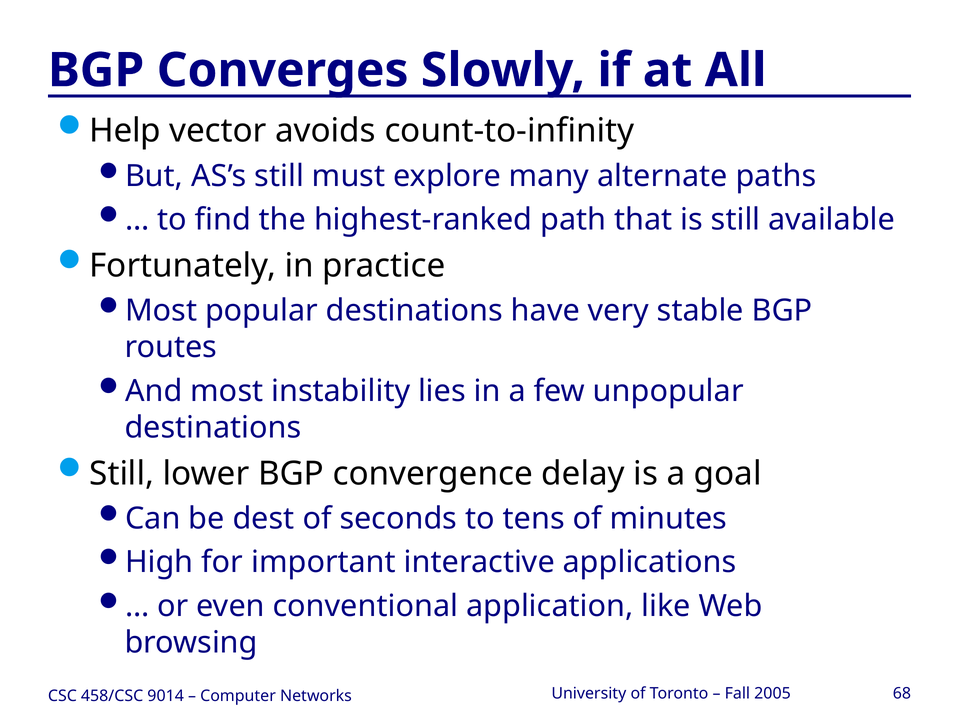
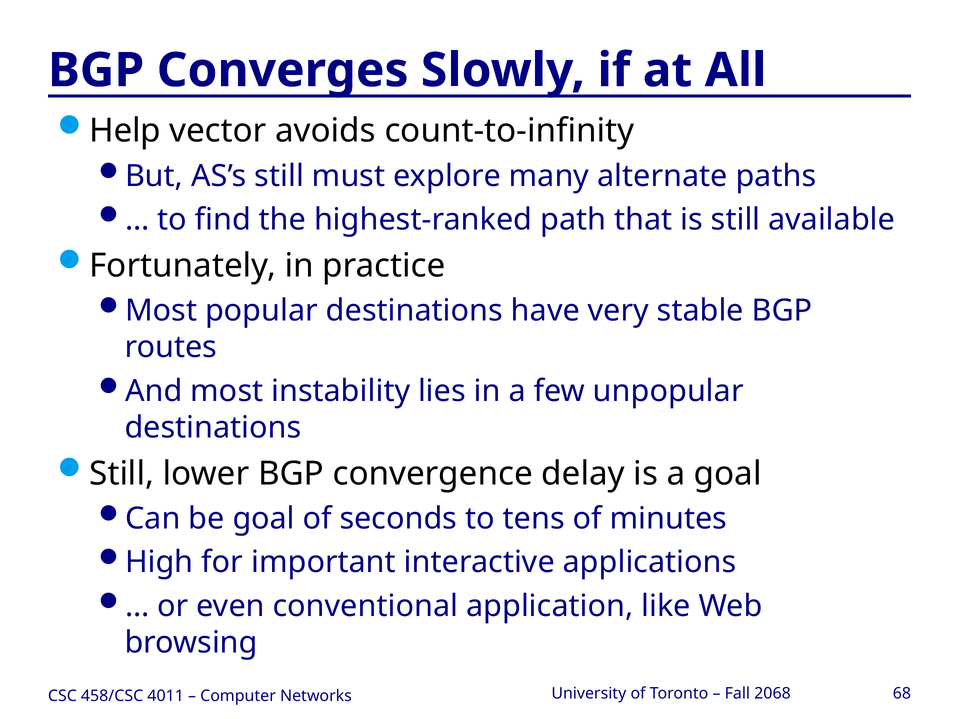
be dest: dest -> goal (264, 519)
2005: 2005 -> 2068 (773, 694)
9014: 9014 -> 4011 (166, 696)
